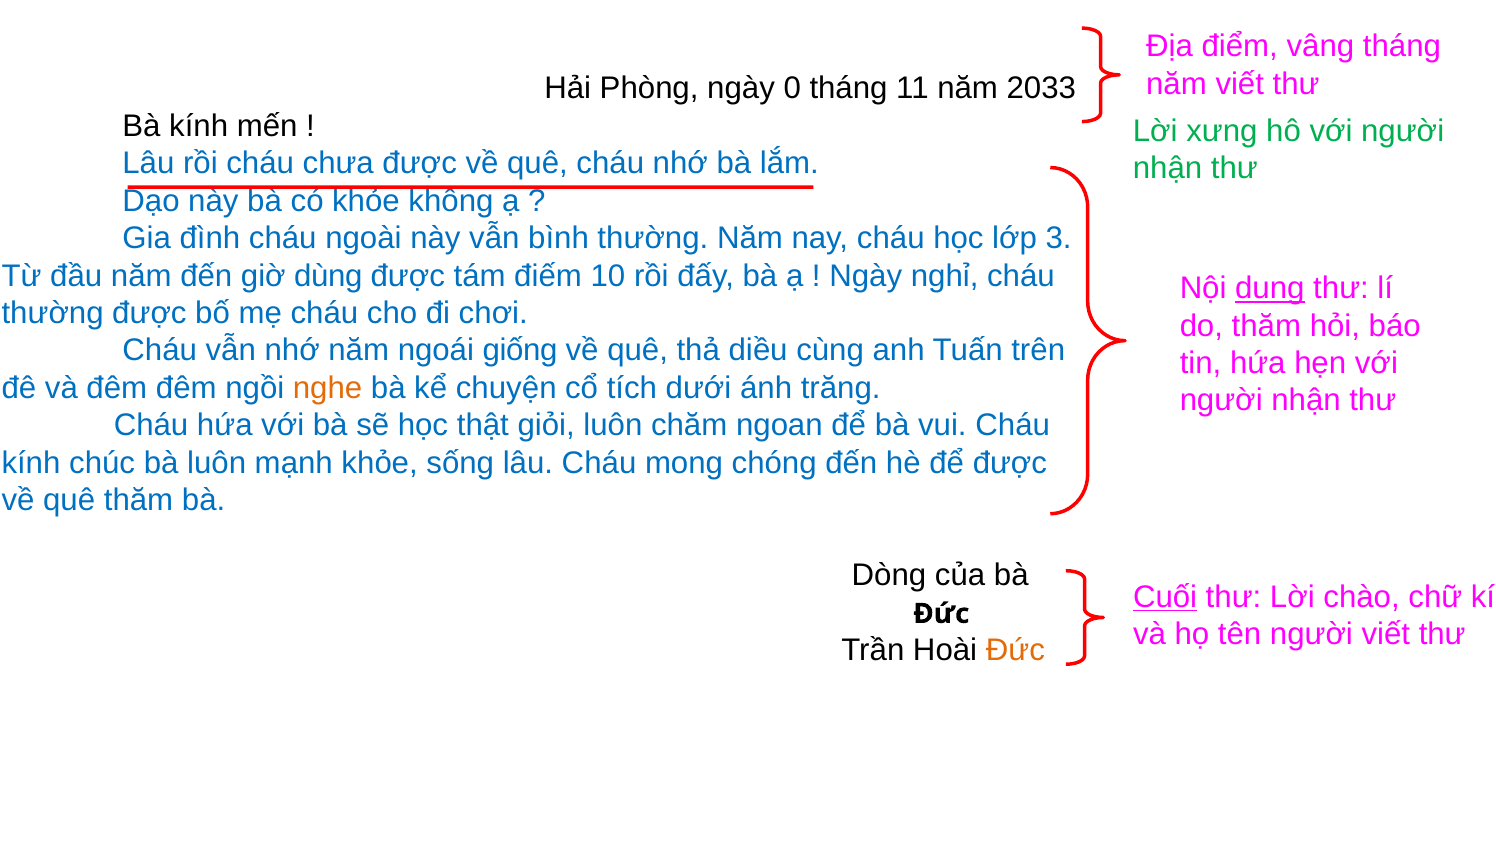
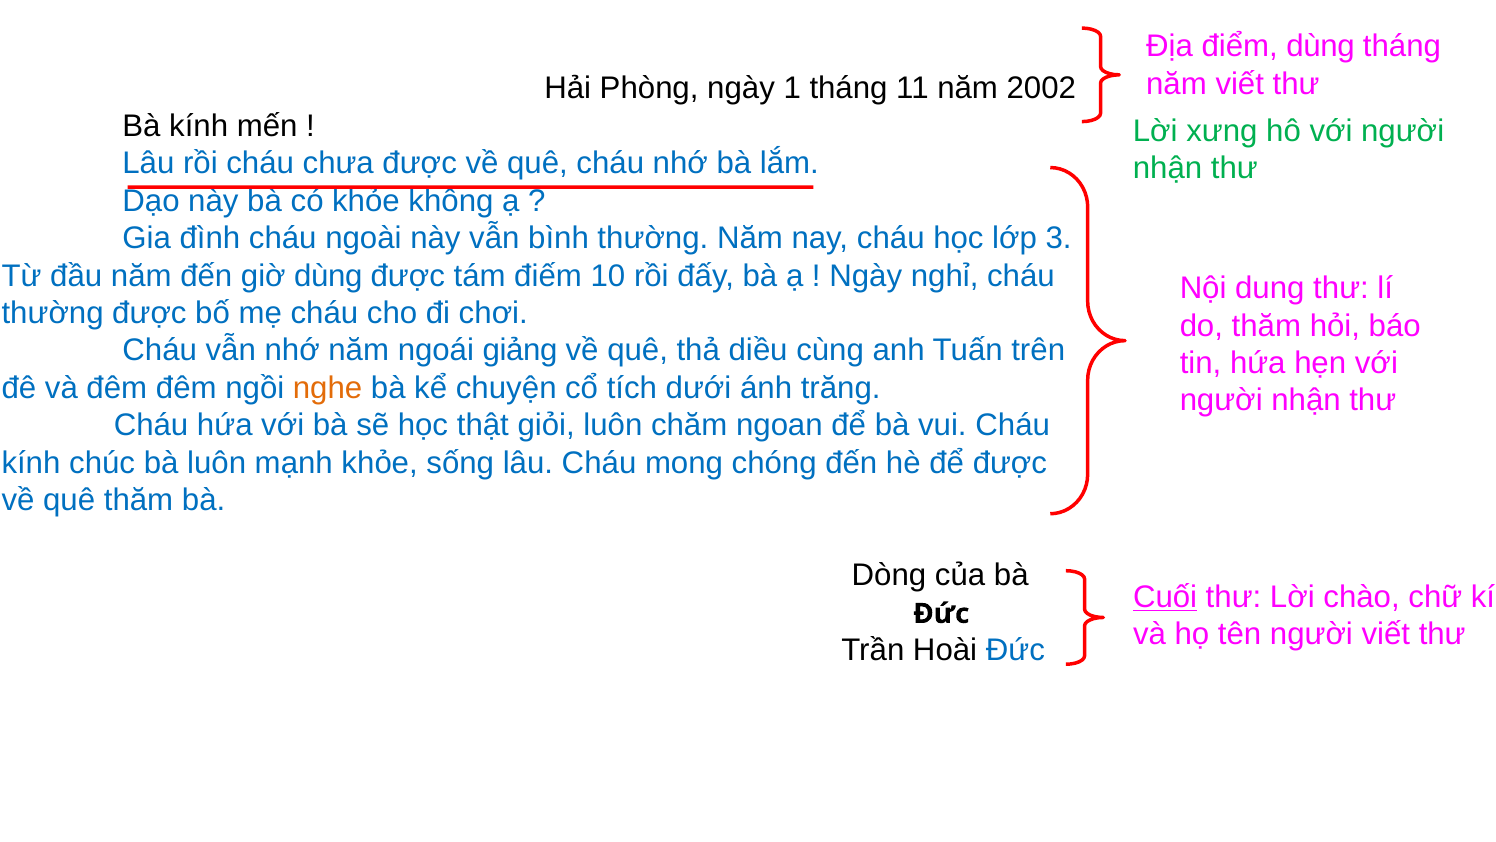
điểm vâng: vâng -> dùng (1321, 46)
0: 0 -> 1 (792, 89)
2033: 2033 -> 2002 (1041, 89)
dung underline: present -> none (1270, 288)
giống: giống -> giảng (520, 350)
Đức colour: orange -> blue (1015, 650)
